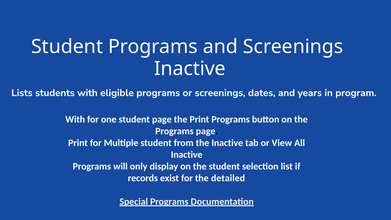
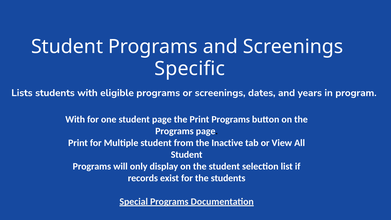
Inactive: Inactive -> Specific (190, 69)
Inactive: Inactive -> Student (187, 155)
the detailed: detailed -> students (228, 178)
